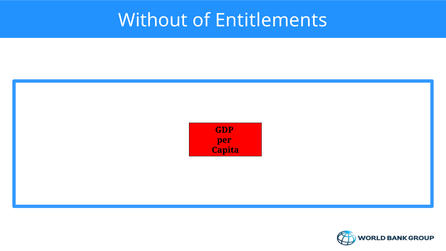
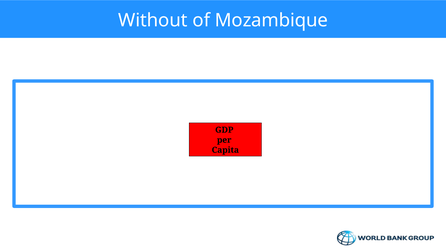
Entitlements: Entitlements -> Mozambique (271, 20)
